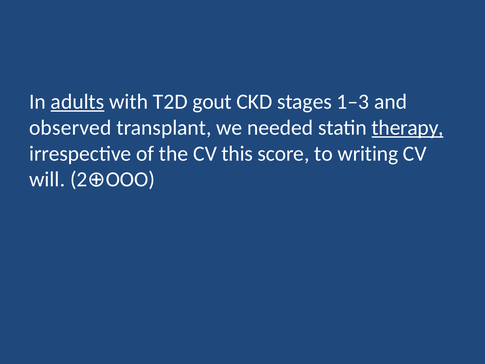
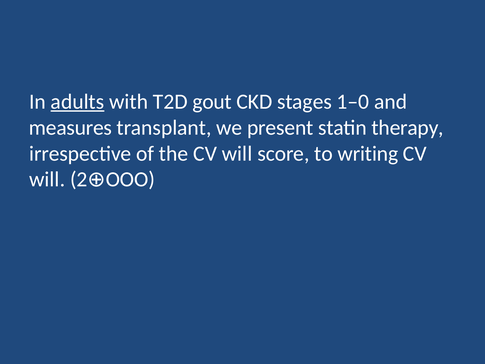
1–3: 1–3 -> 1–0 (353, 102)
observed: observed -> measures (71, 128)
needed: needed -> present (280, 128)
therapy underline: present -> none (408, 128)
the CV this: this -> will (237, 153)
